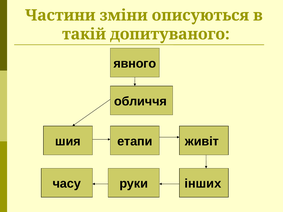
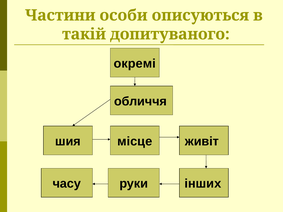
зміни: зміни -> особи (124, 15)
явного: явного -> окремі (135, 64)
етапи: етапи -> місце (135, 142)
